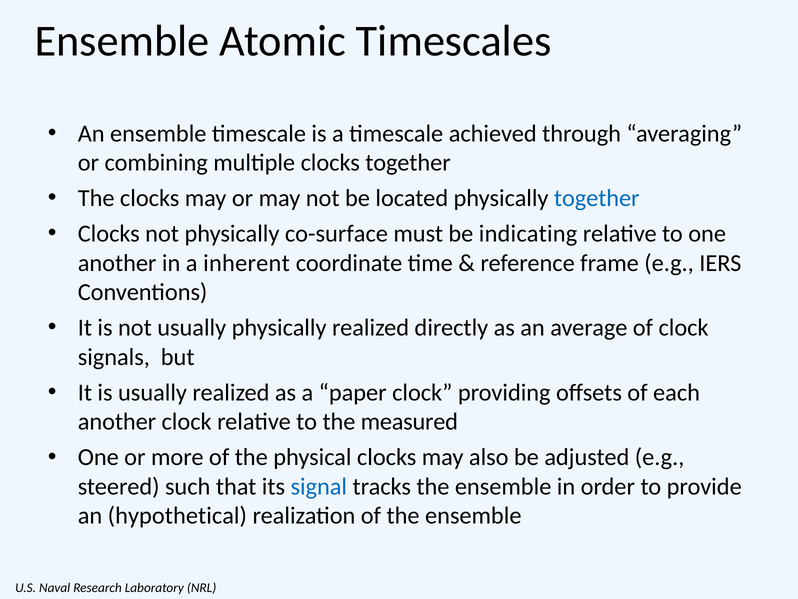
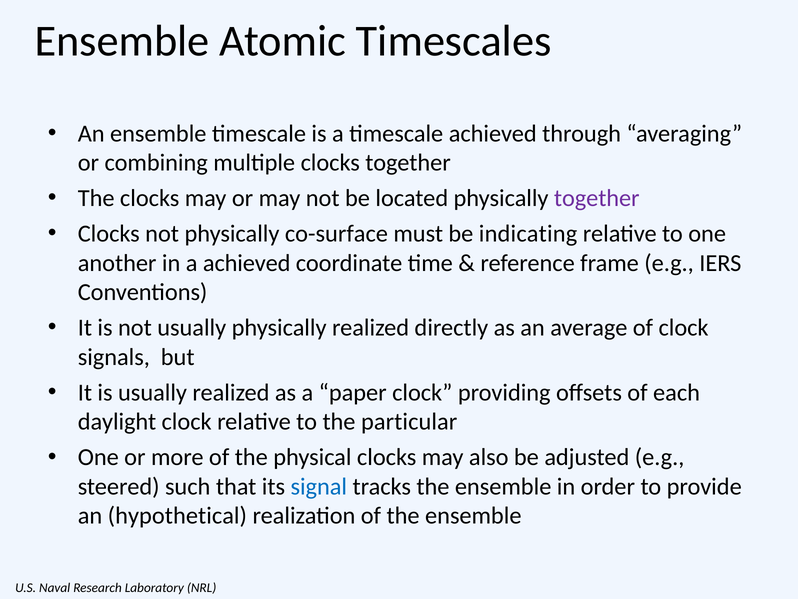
together colour: blue -> purple (597, 198)
a inherent: inherent -> achieved (247, 263)
another: another -> daylight (117, 421)
measured: measured -> particular (409, 421)
